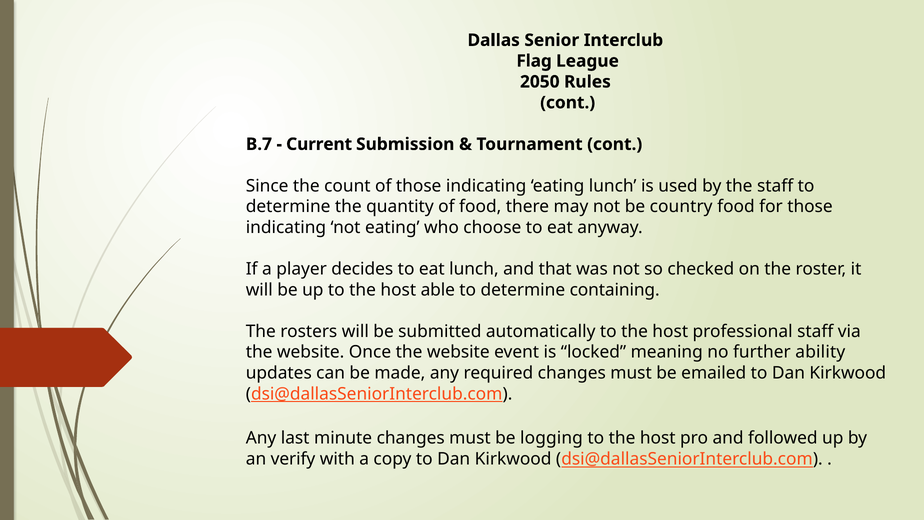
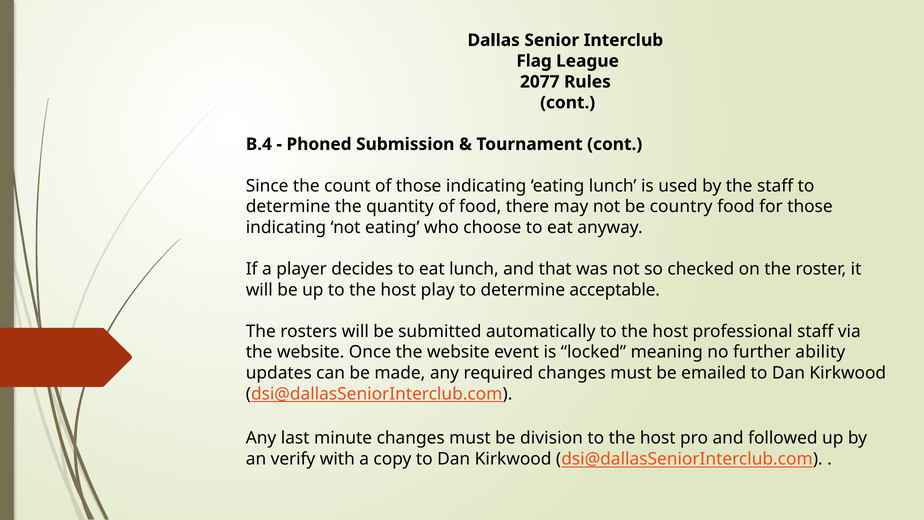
2050: 2050 -> 2077 (540, 82)
B.7: B.7 -> B.4 (259, 144)
Current: Current -> Phoned (319, 144)
able: able -> play (438, 290)
containing: containing -> acceptable (615, 290)
logging: logging -> division (552, 438)
